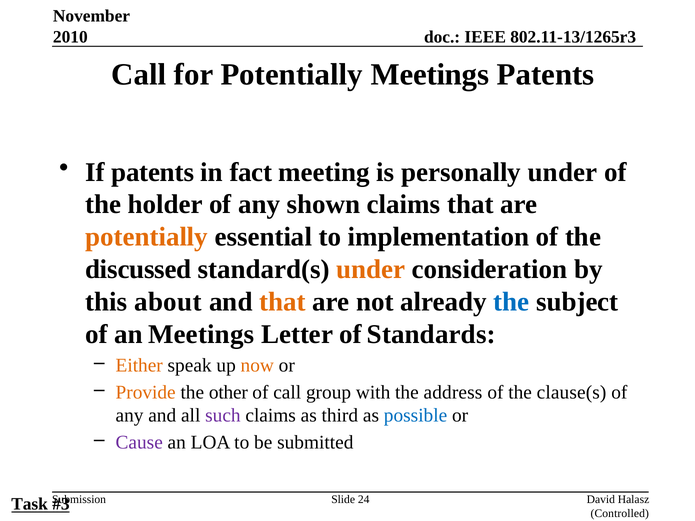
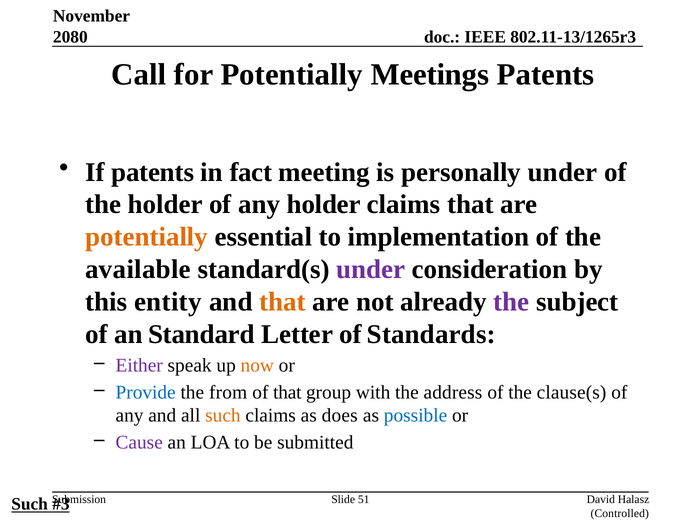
2010: 2010 -> 2080 (70, 37)
any shown: shown -> holder (324, 205)
discussed: discussed -> available (138, 270)
under colour: orange -> purple (371, 270)
about: about -> entity (168, 302)
the colour: blue -> purple (511, 302)
an Meetings: Meetings -> Standard (201, 334)
Either colour: orange -> purple (139, 366)
Provide colour: orange -> blue (146, 393)
other: other -> from (228, 393)
of call: call -> that (287, 393)
such colour: purple -> orange (223, 416)
third: third -> does (340, 416)
24: 24 -> 51 (364, 500)
Task: Task -> Such (30, 504)
